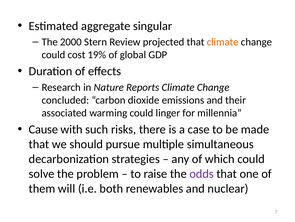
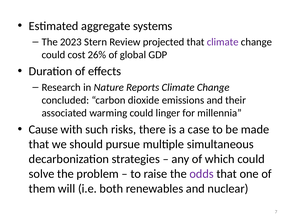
singular: singular -> systems (153, 26)
2000: 2000 -> 2023 (71, 42)
climate colour: orange -> purple (223, 42)
19%: 19% -> 26% (97, 55)
